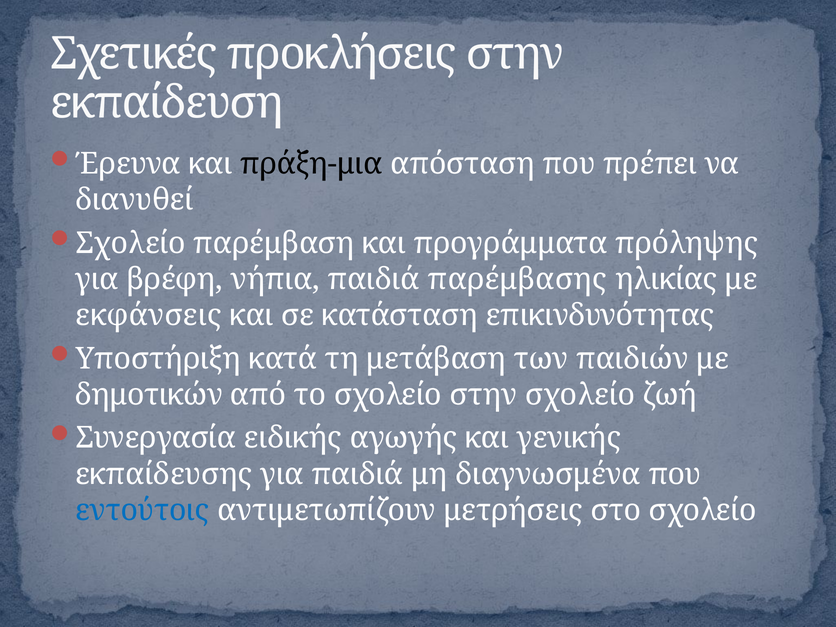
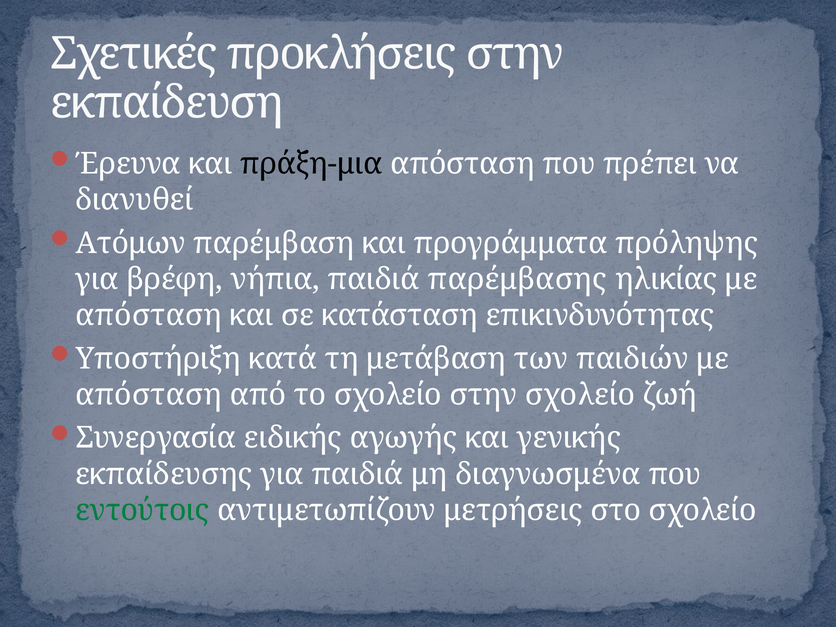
Σχολείο: Σχολείο -> Ατόμων (131, 243)
εκφάνσεις: εκφάνσεις -> απόσταση (149, 315)
δημοτικών: δημοτικών -> απόσταση (149, 395)
εντούτοις colour: blue -> green (142, 510)
